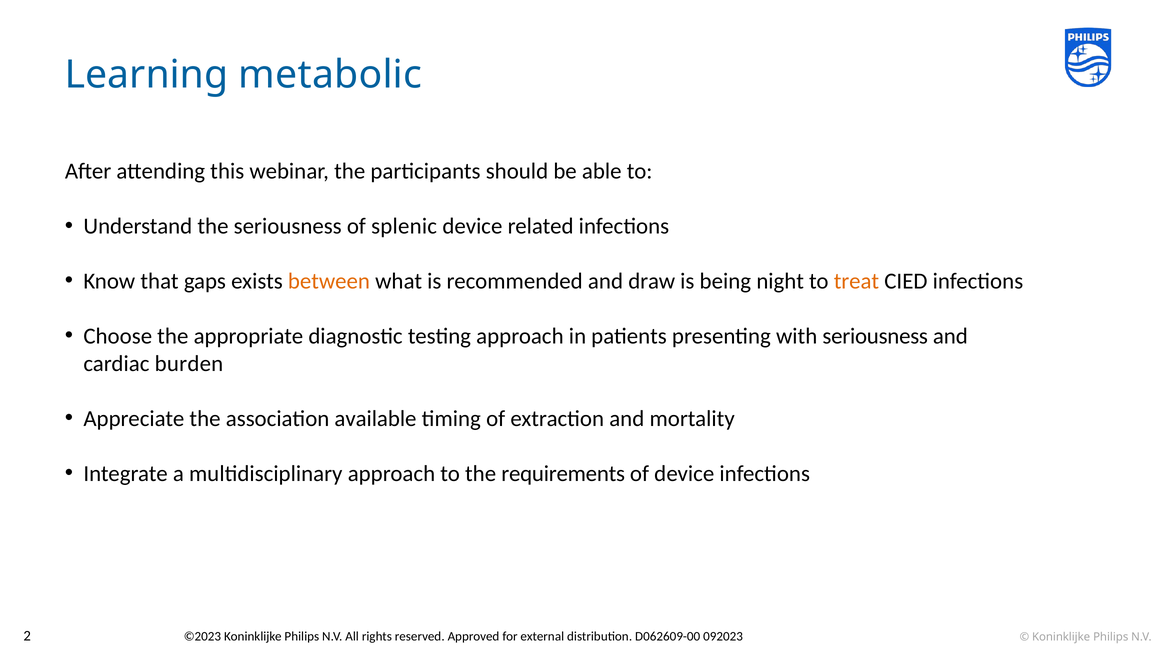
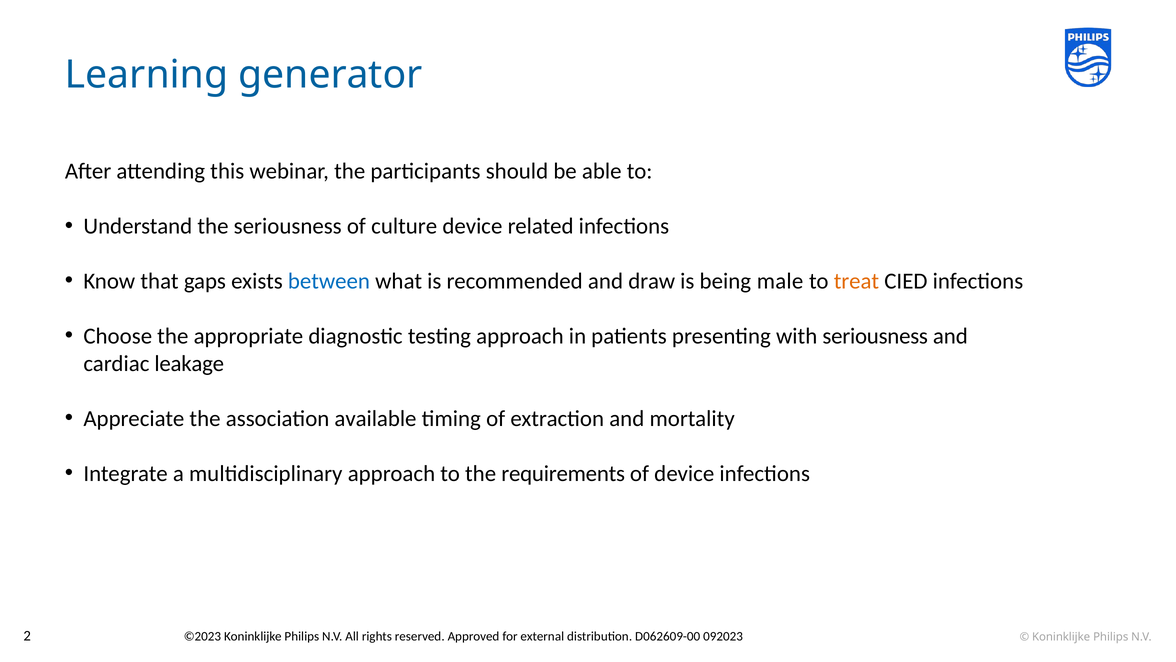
metabolic: metabolic -> generator (330, 75)
splenic: splenic -> culture (404, 226)
between colour: orange -> blue (329, 281)
night: night -> male (780, 281)
burden: burden -> leakage (189, 363)
